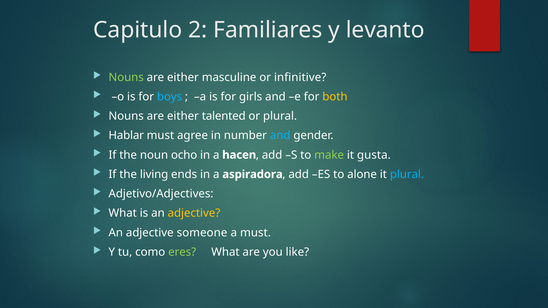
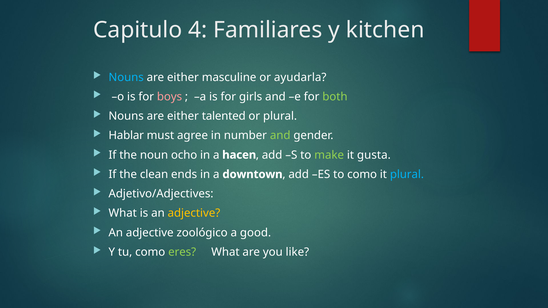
2: 2 -> 4 (198, 30)
levanto: levanto -> kitchen (385, 30)
Nouns colour: light green -> light blue (126, 77)
infinitive: infinitive -> ayudarla (300, 77)
boys colour: light blue -> pink (170, 97)
both colour: yellow -> light green (335, 97)
and colour: light blue -> light green (280, 136)
living: living -> clean (154, 174)
aspiradora: aspiradora -> downtown (252, 174)
to alone: alone -> como (362, 174)
someone: someone -> zoológico (202, 233)
a must: must -> good (256, 233)
